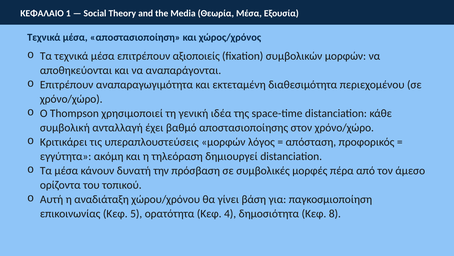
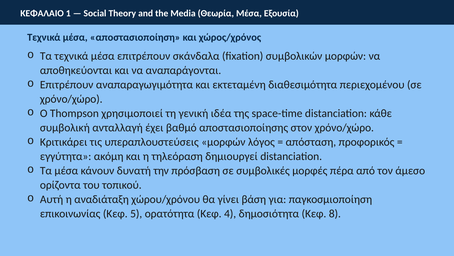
αξιοποιείς: αξιοποιείς -> σκάνδαλα (196, 56)
